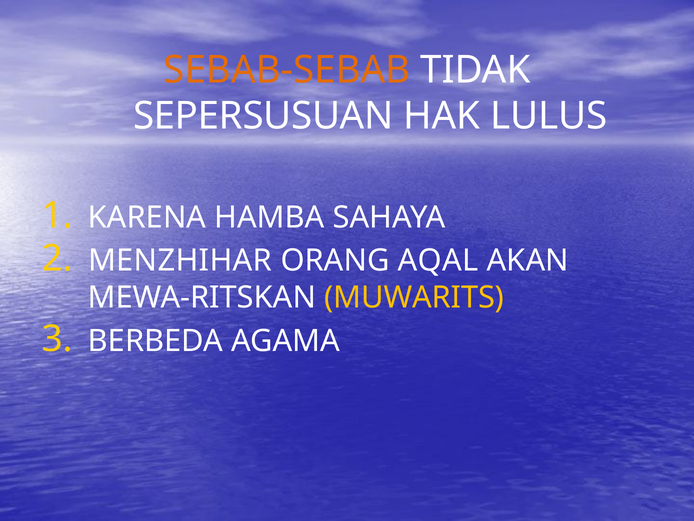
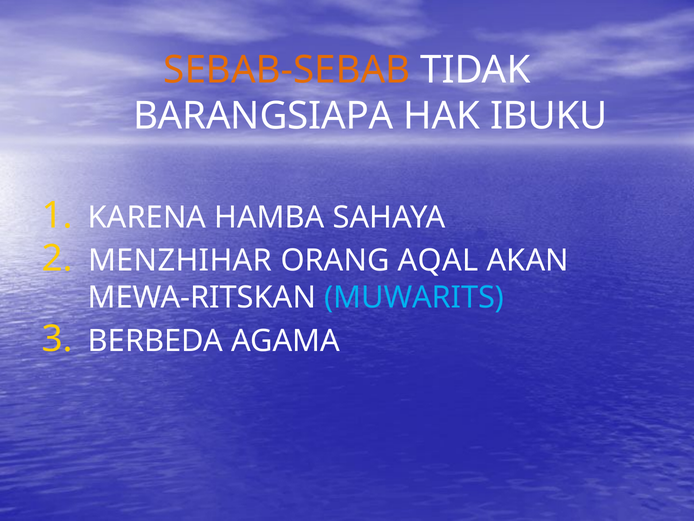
SEPERSUSUAN: SEPERSUSUAN -> BARANGSIAPA (263, 116)
LULUS: LULUS -> IBUKU (549, 116)
MUWARITS colour: yellow -> light blue (414, 298)
